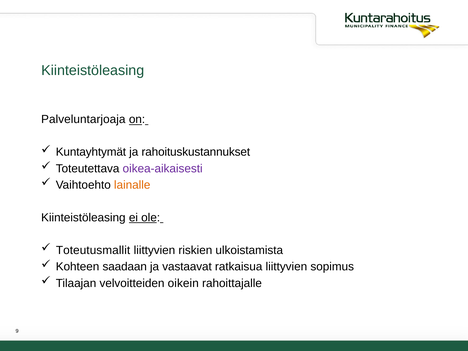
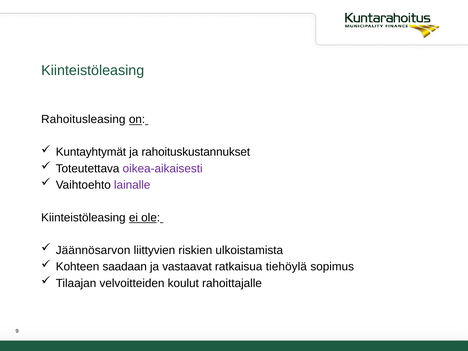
Palveluntarjoaja: Palveluntarjoaja -> Rahoitusleasing (83, 119)
lainalle colour: orange -> purple (132, 185)
Toteutusmallit: Toteutusmallit -> Jäännösarvon (93, 250)
ratkaisua liittyvien: liittyvien -> tiehöylä (286, 267)
oikein: oikein -> koulut (183, 283)
